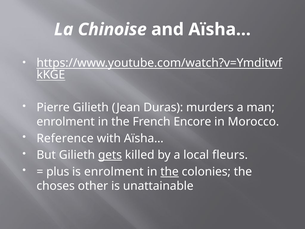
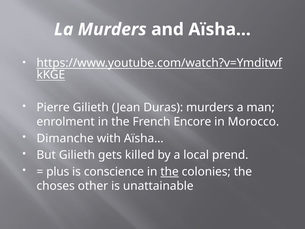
La Chinoise: Chinoise -> Murders (112, 29)
Reference: Reference -> Dimanche (65, 138)
gets underline: present -> none (110, 155)
fleurs: fleurs -> prend (230, 155)
is enrolment: enrolment -> conscience (114, 172)
